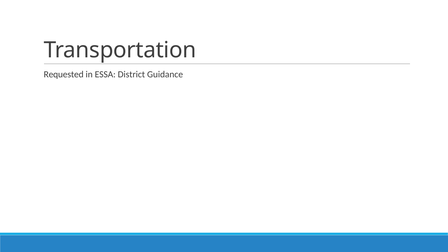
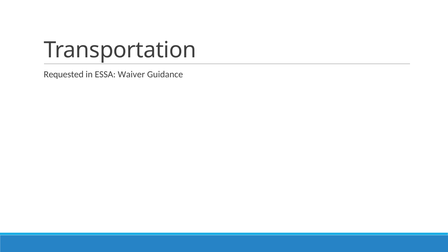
District: District -> Waiver (131, 74)
